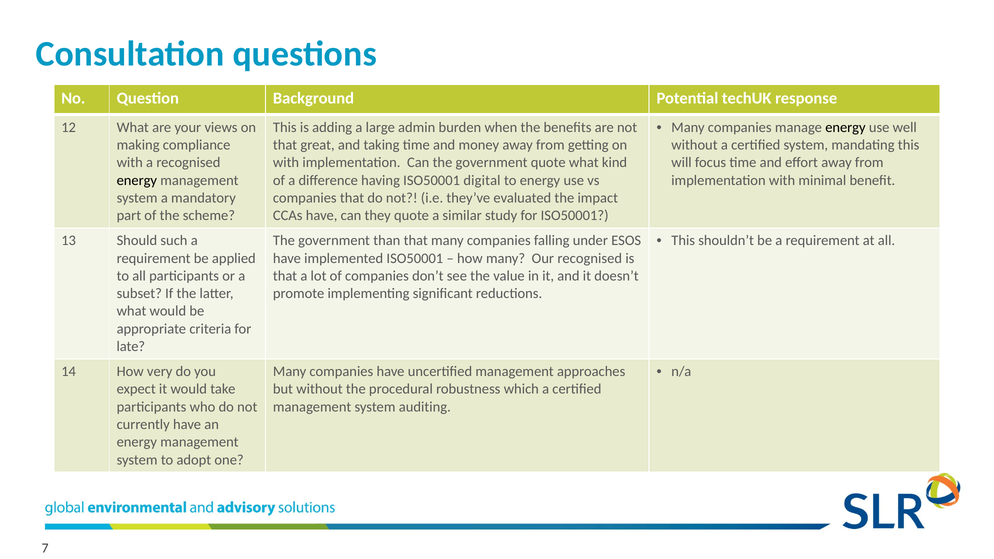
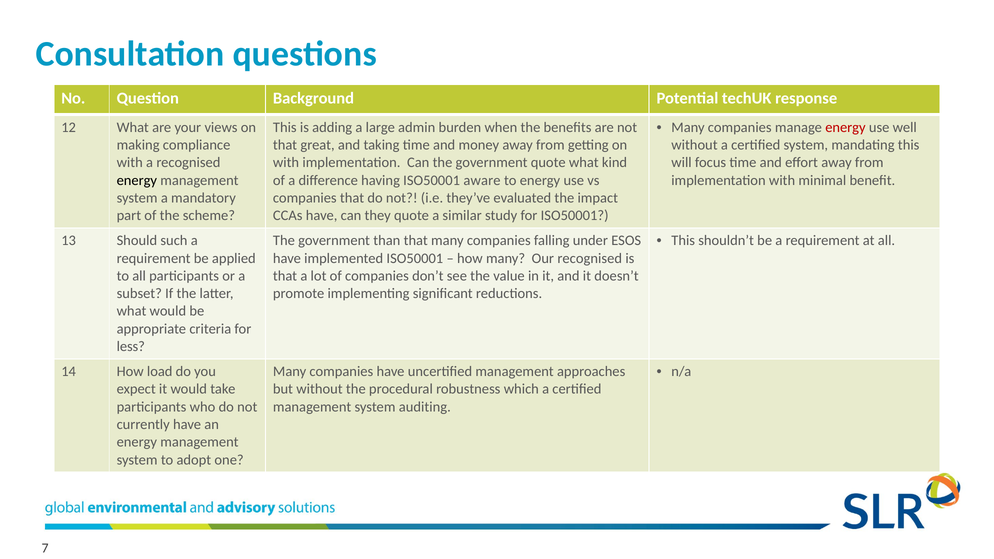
energy colour: black -> red (845, 127)
digital: digital -> aware (482, 180)
late: late -> less (131, 347)
very: very -> load (160, 372)
